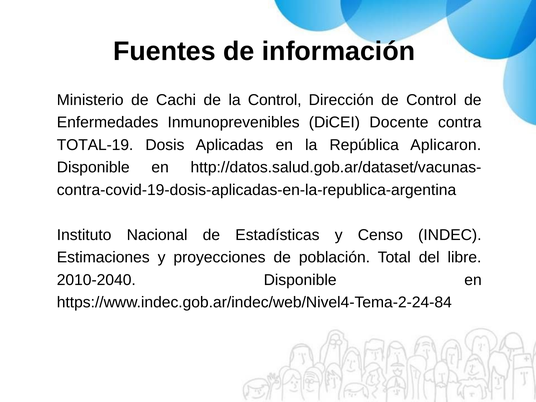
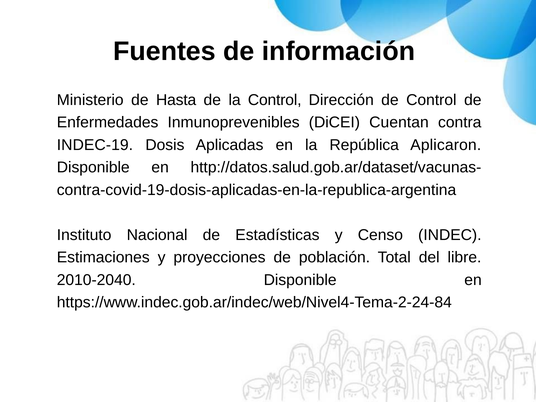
Cachi: Cachi -> Hasta (176, 100)
Docente: Docente -> Cuentan (399, 122)
TOTAL-19: TOTAL-19 -> INDEC-19 (95, 145)
